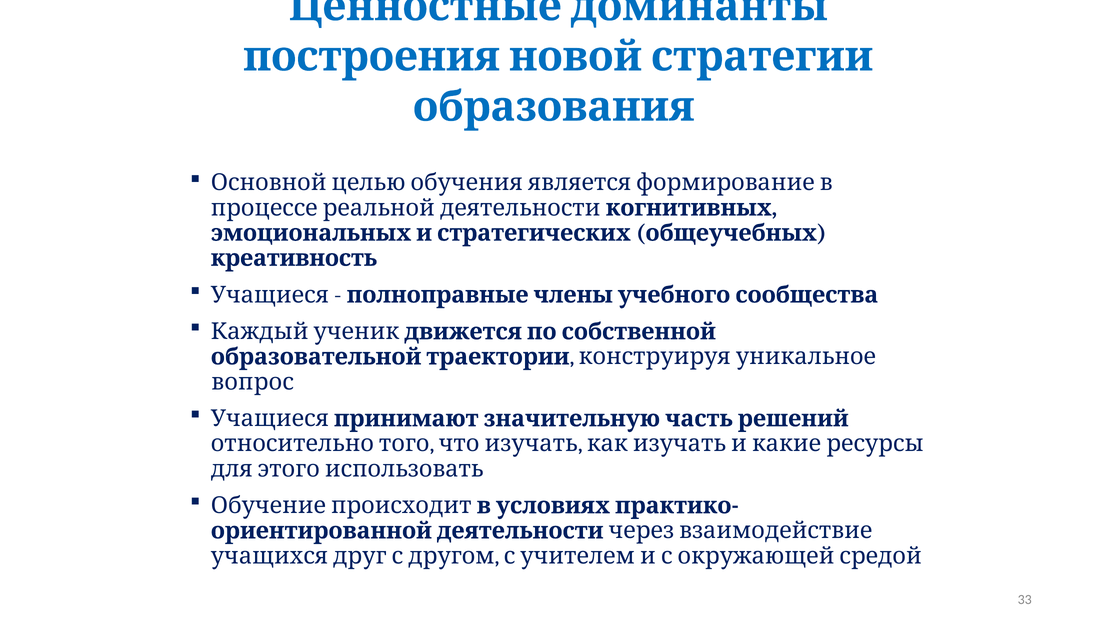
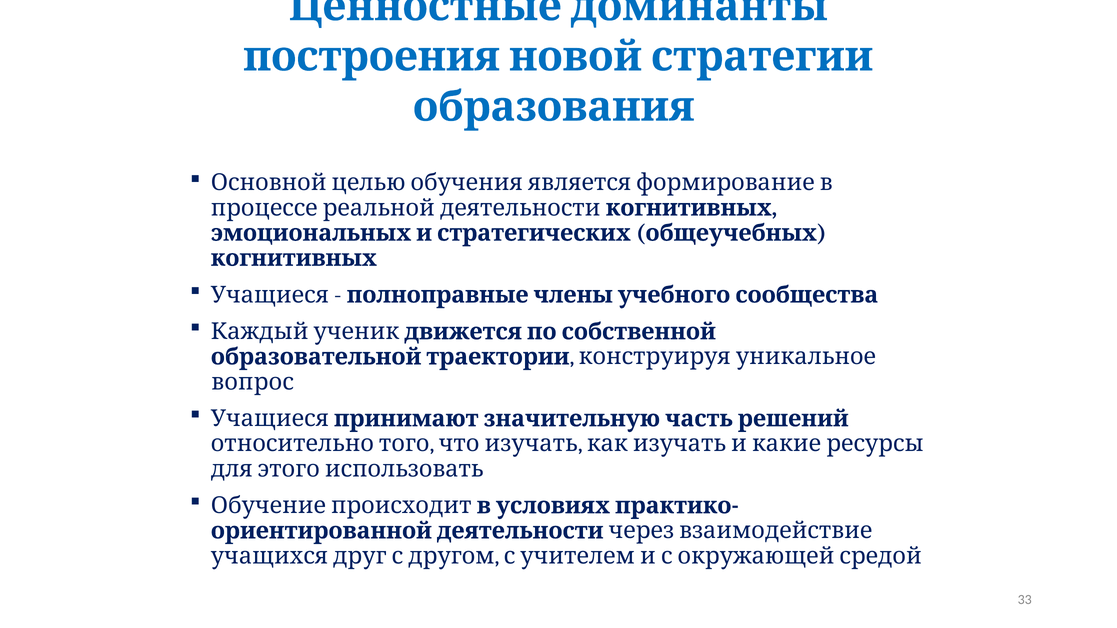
креативность: креативность -> когнитивных (294, 258)
